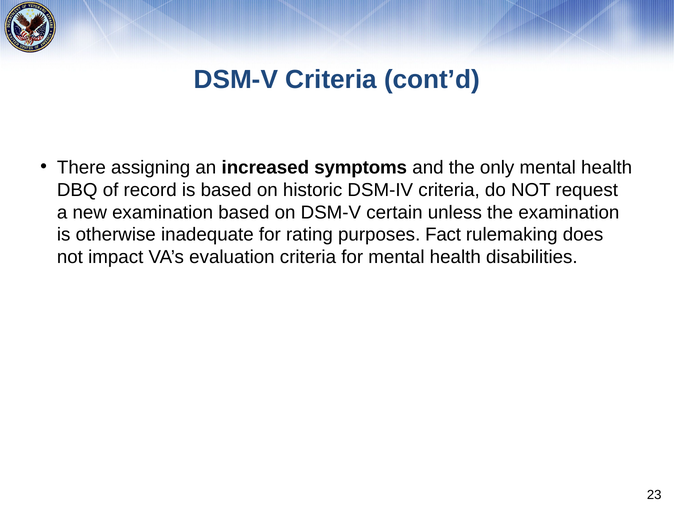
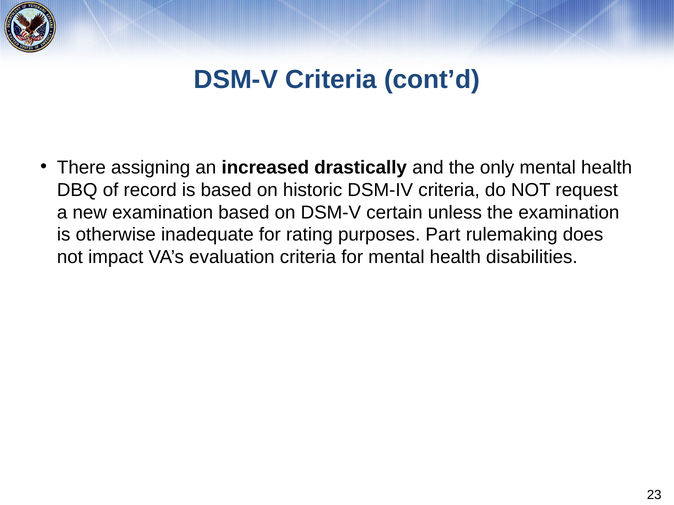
symptoms: symptoms -> drastically (361, 168)
Fact: Fact -> Part (443, 235)
